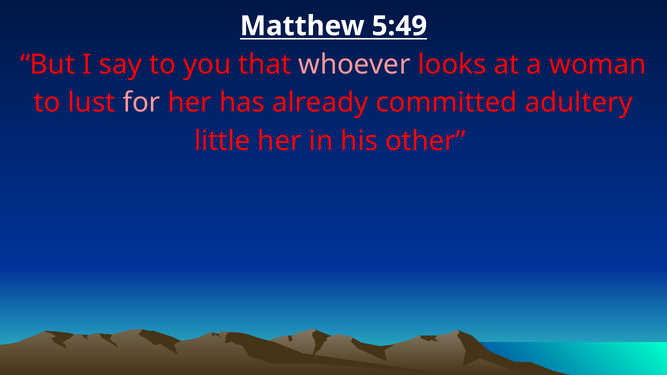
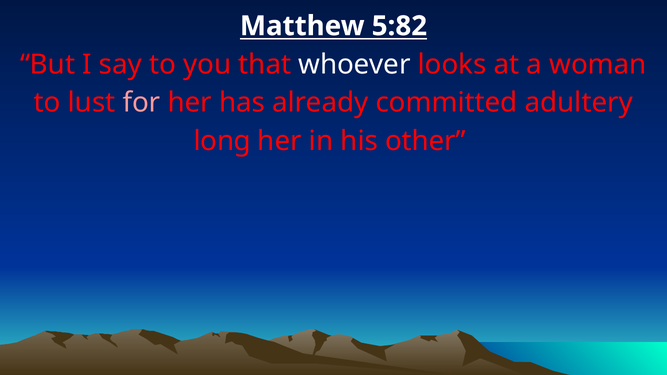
5:49: 5:49 -> 5:82 (399, 26)
whoever colour: pink -> white (354, 64)
little: little -> long (222, 141)
